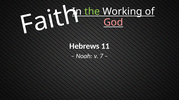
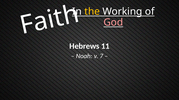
the colour: light green -> yellow (92, 12)
